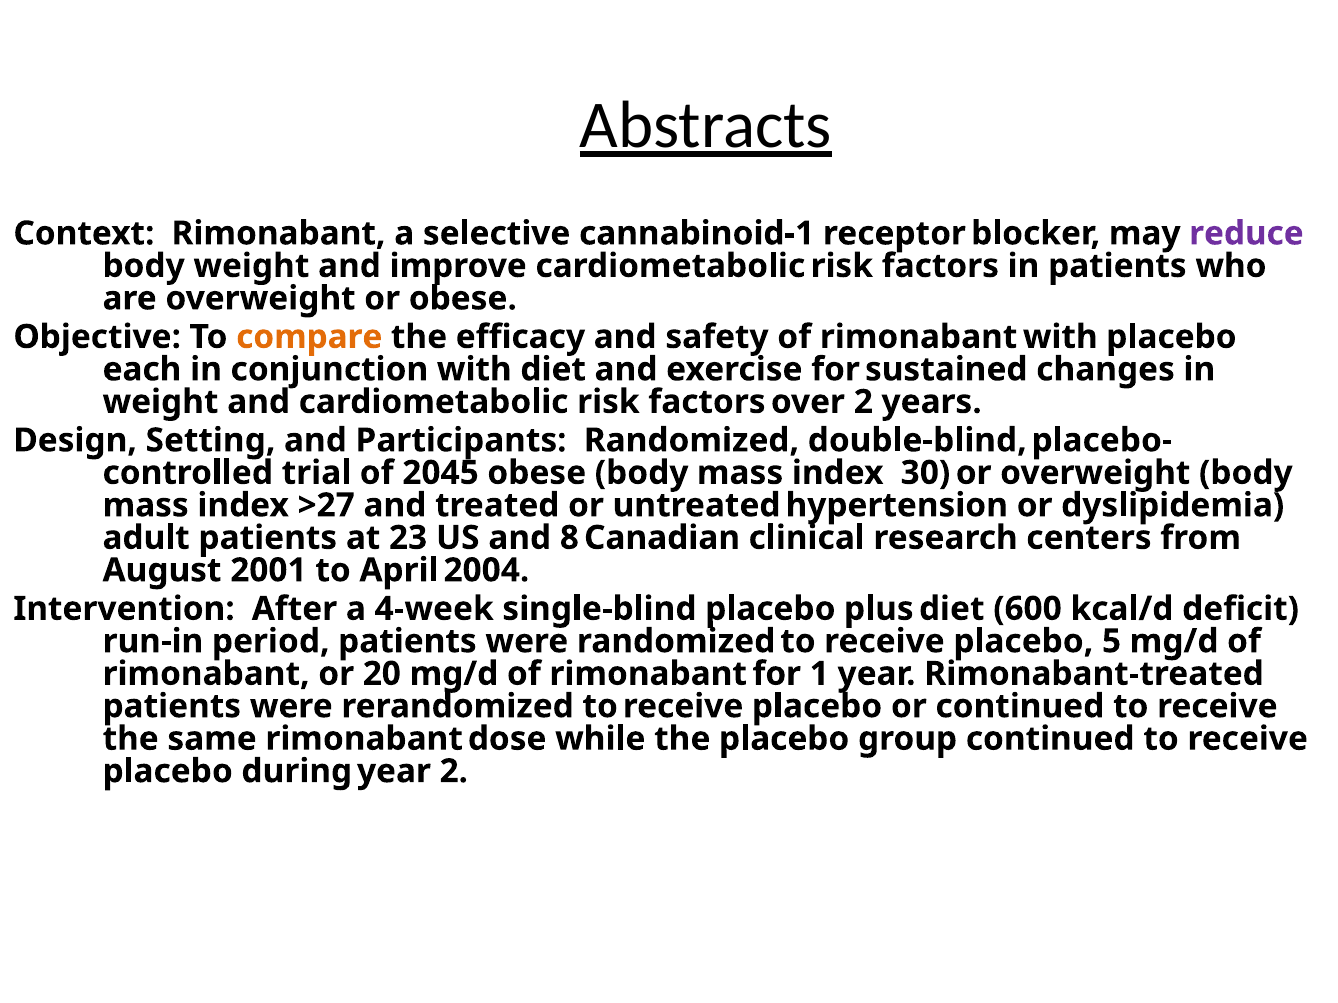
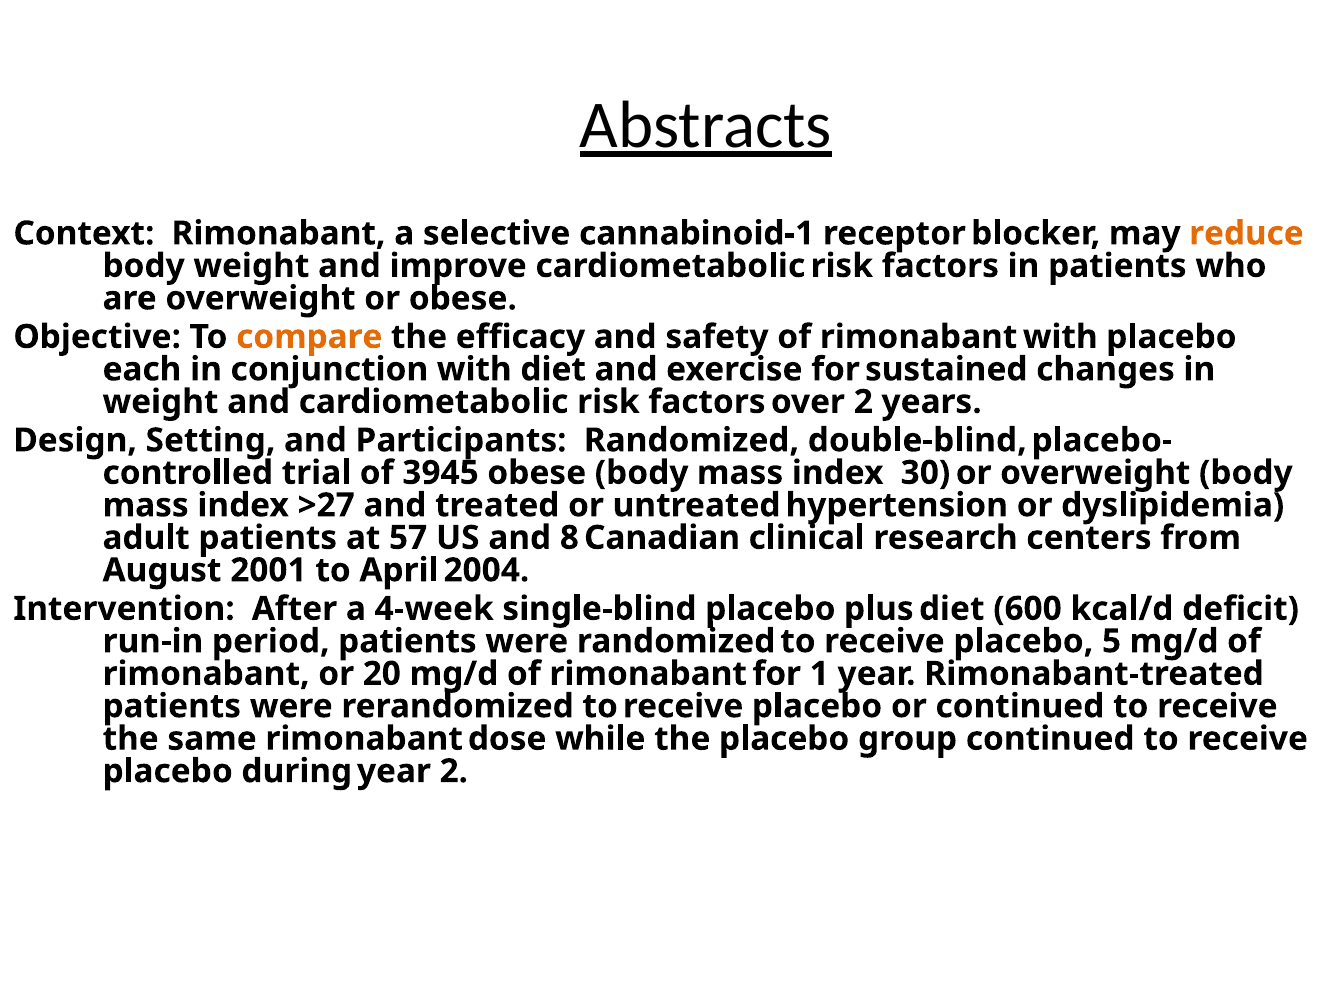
reduce colour: purple -> orange (1246, 234)
2045: 2045 -> 3945 (441, 473)
23: 23 -> 57 (408, 538)
